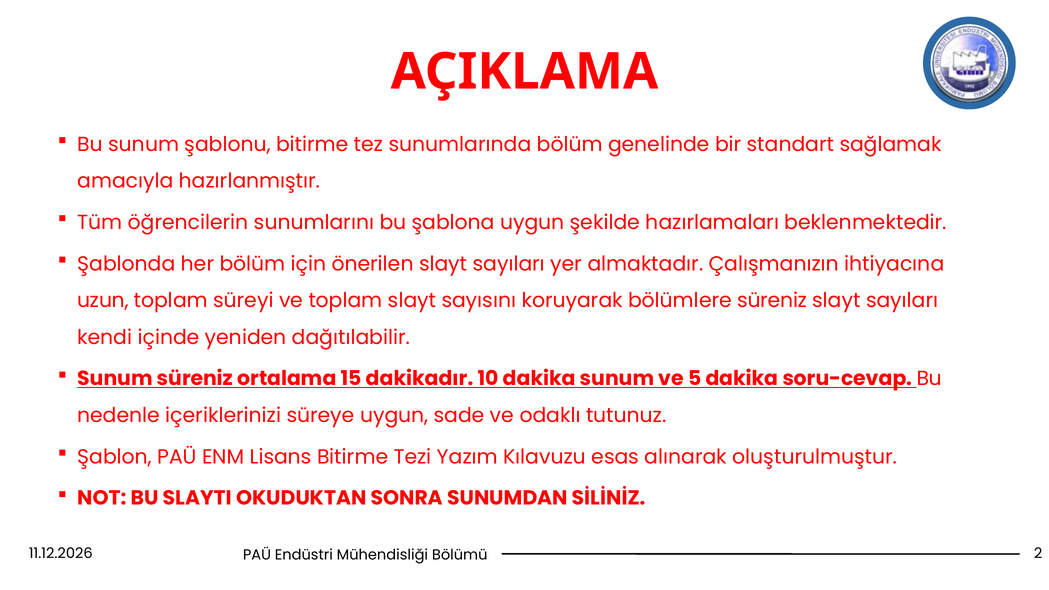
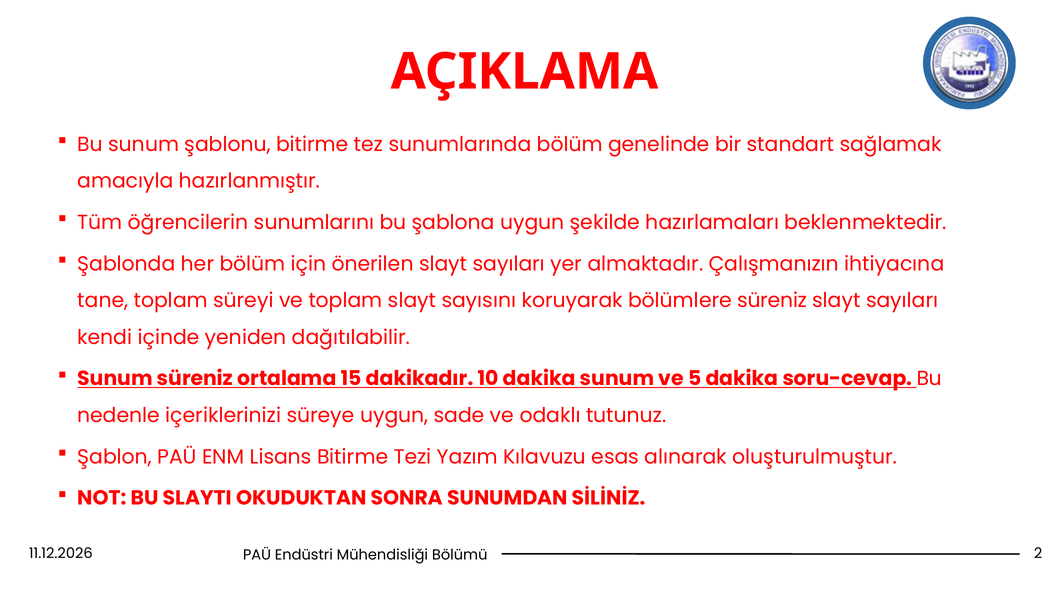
uzun: uzun -> tane (103, 301)
